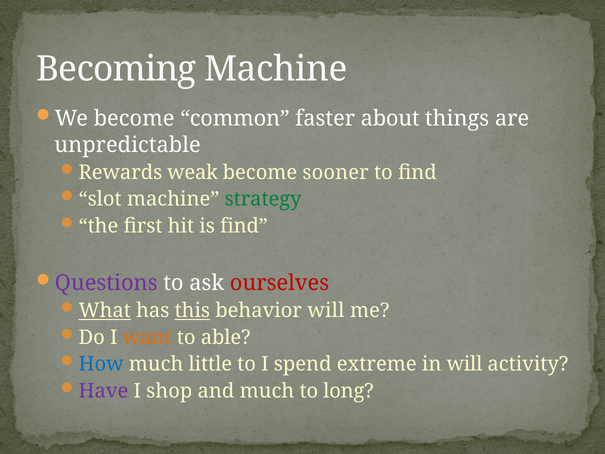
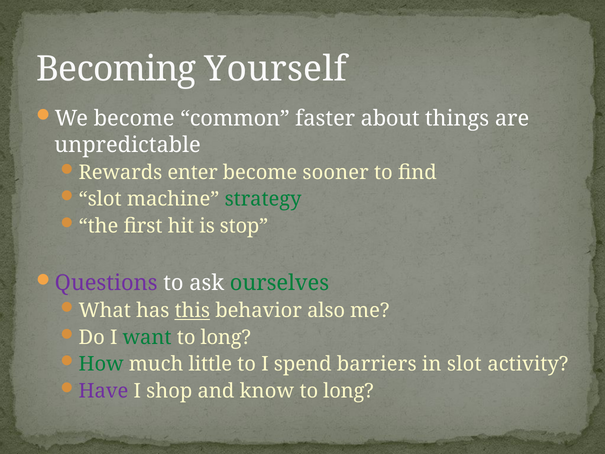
Becoming Machine: Machine -> Yourself (275, 69)
weak: weak -> enter (193, 172)
is find: find -> stop (244, 226)
ourselves colour: red -> green (280, 283)
What underline: present -> none (105, 311)
behavior will: will -> also (326, 311)
want colour: orange -> green (147, 337)
able: able -> long (226, 337)
How colour: blue -> green (101, 364)
extreme: extreme -> barriers (377, 364)
in will: will -> slot (464, 364)
and much: much -> know (267, 391)
